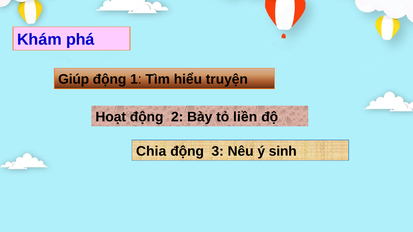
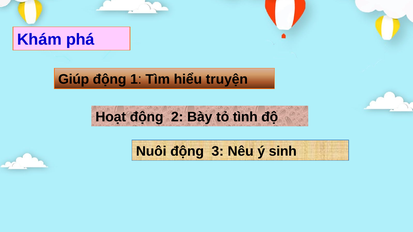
liền: liền -> tình (245, 117)
Chia: Chia -> Nuôi (151, 151)
